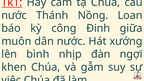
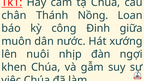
nước: nước -> chân (14, 15)
bình: bình -> nuôi (38, 54)
